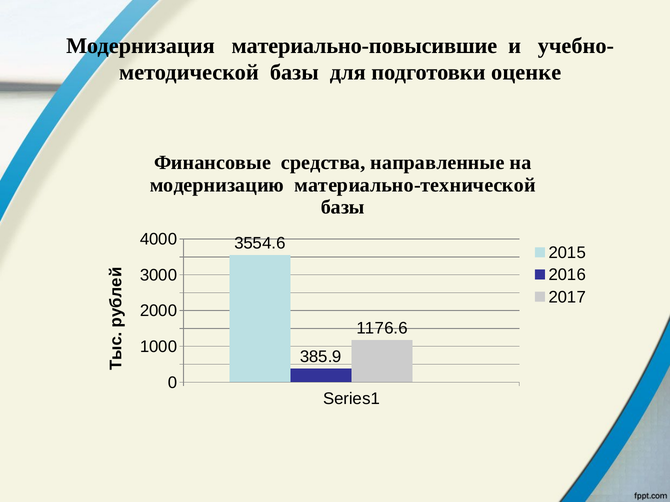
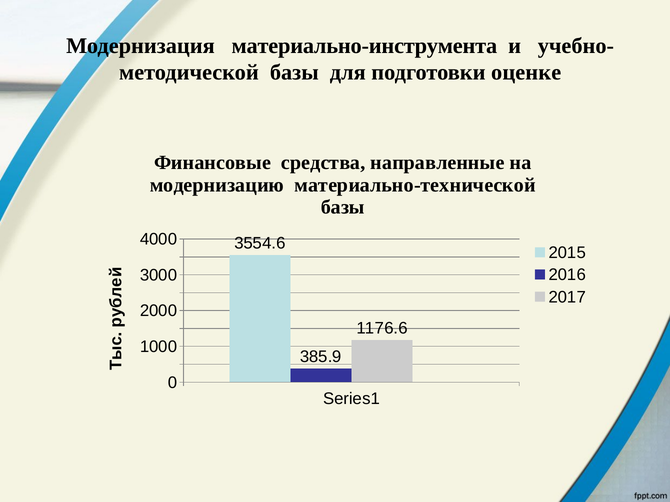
материально-повысившие: материально-повысившие -> материально-инструмента (364, 46)
